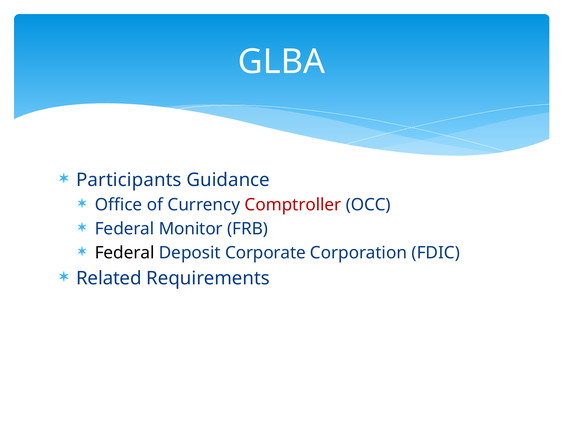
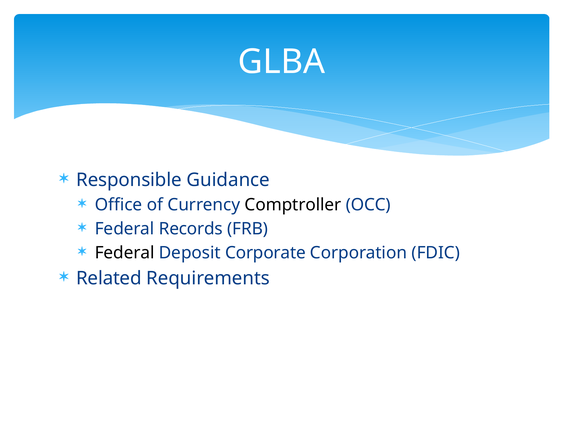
Participants: Participants -> Responsible (129, 180)
Comptroller colour: red -> black (293, 205)
Monitor: Monitor -> Records (191, 229)
